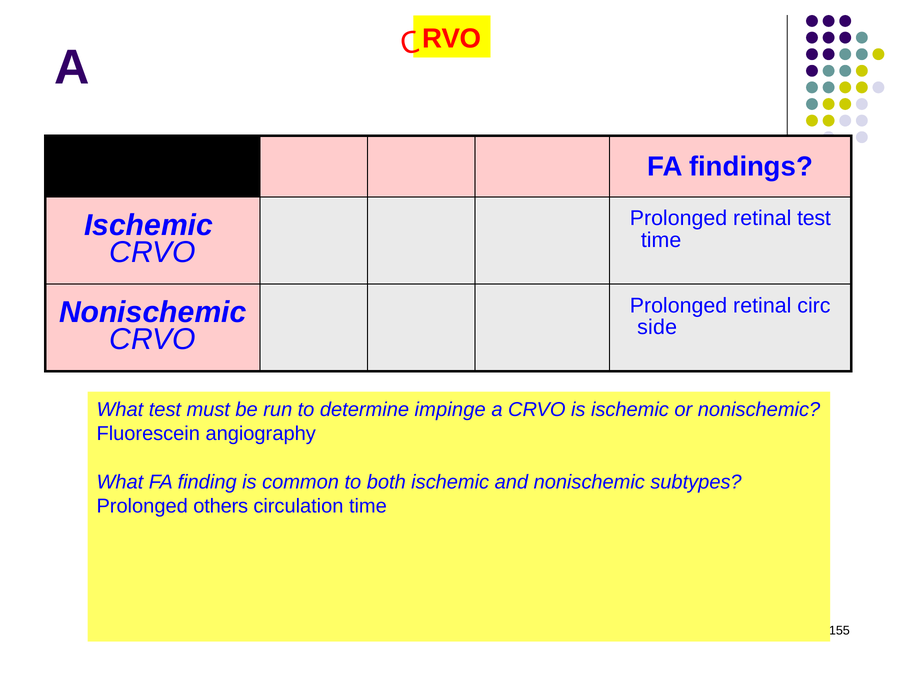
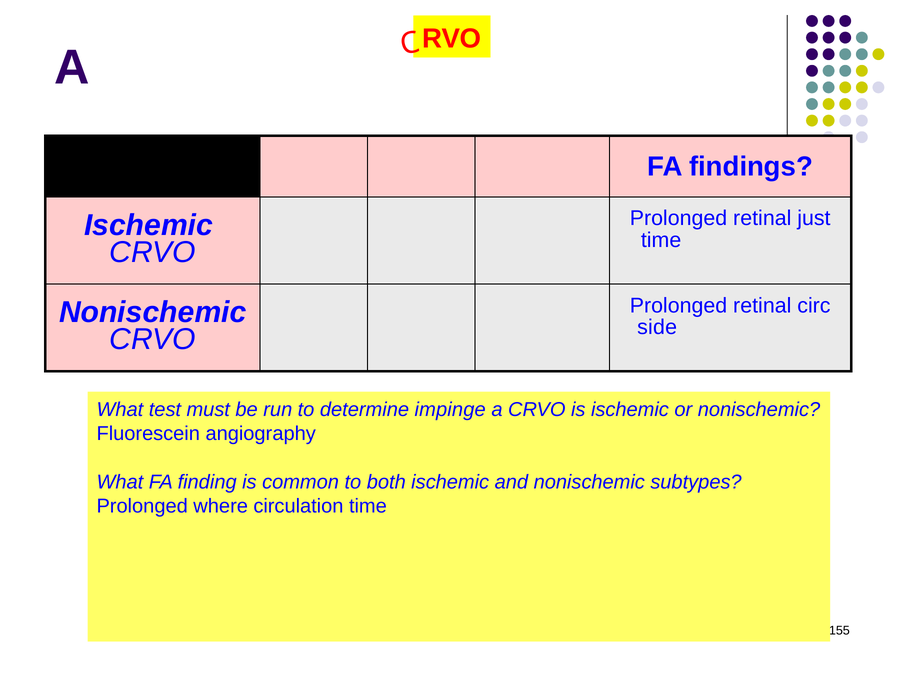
retinal test: test -> just (814, 218)
others: others -> where (221, 506)
